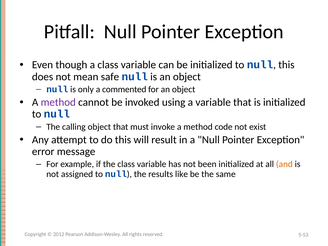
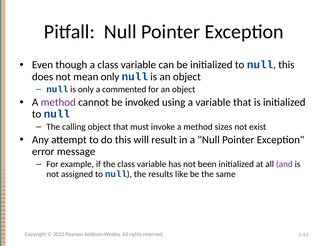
mean safe: safe -> only (110, 77)
code: code -> sizes (224, 127)
and colour: orange -> purple (284, 164)
